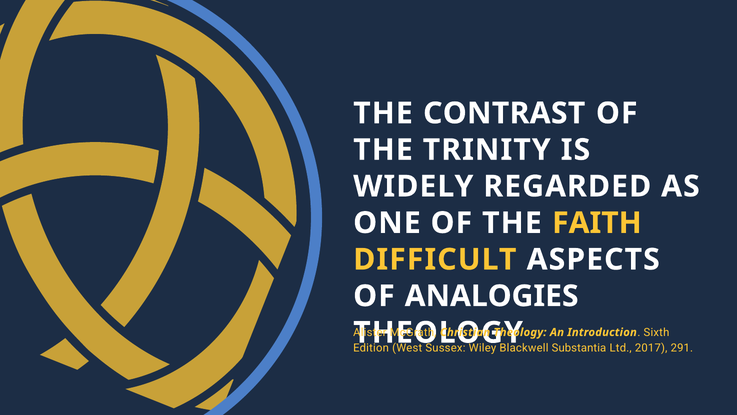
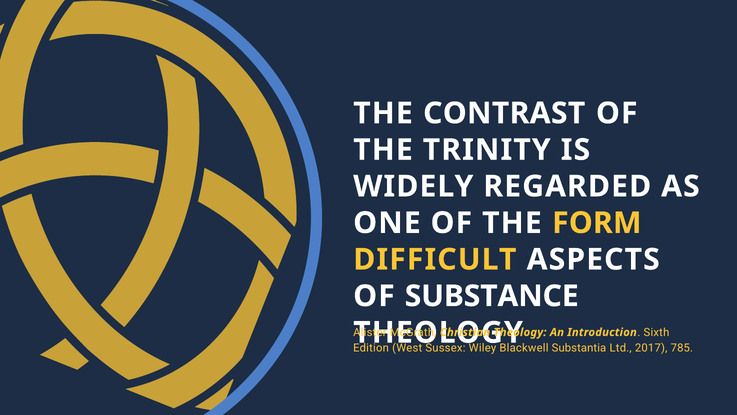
FAITH: FAITH -> FORM (597, 223)
ANALOGIES: ANALOGIES -> SUBSTANCE (492, 296)
291: 291 -> 785 (682, 348)
